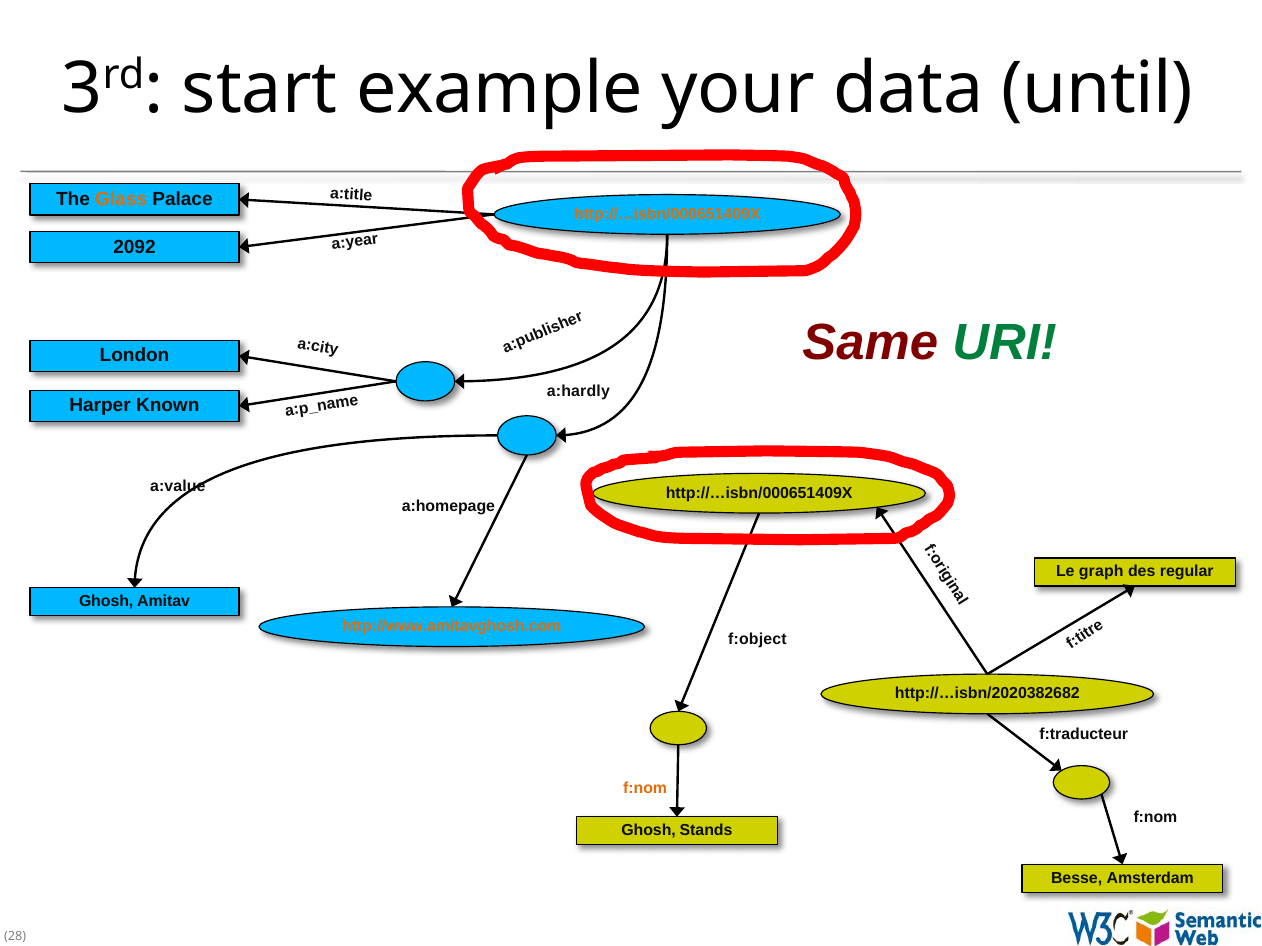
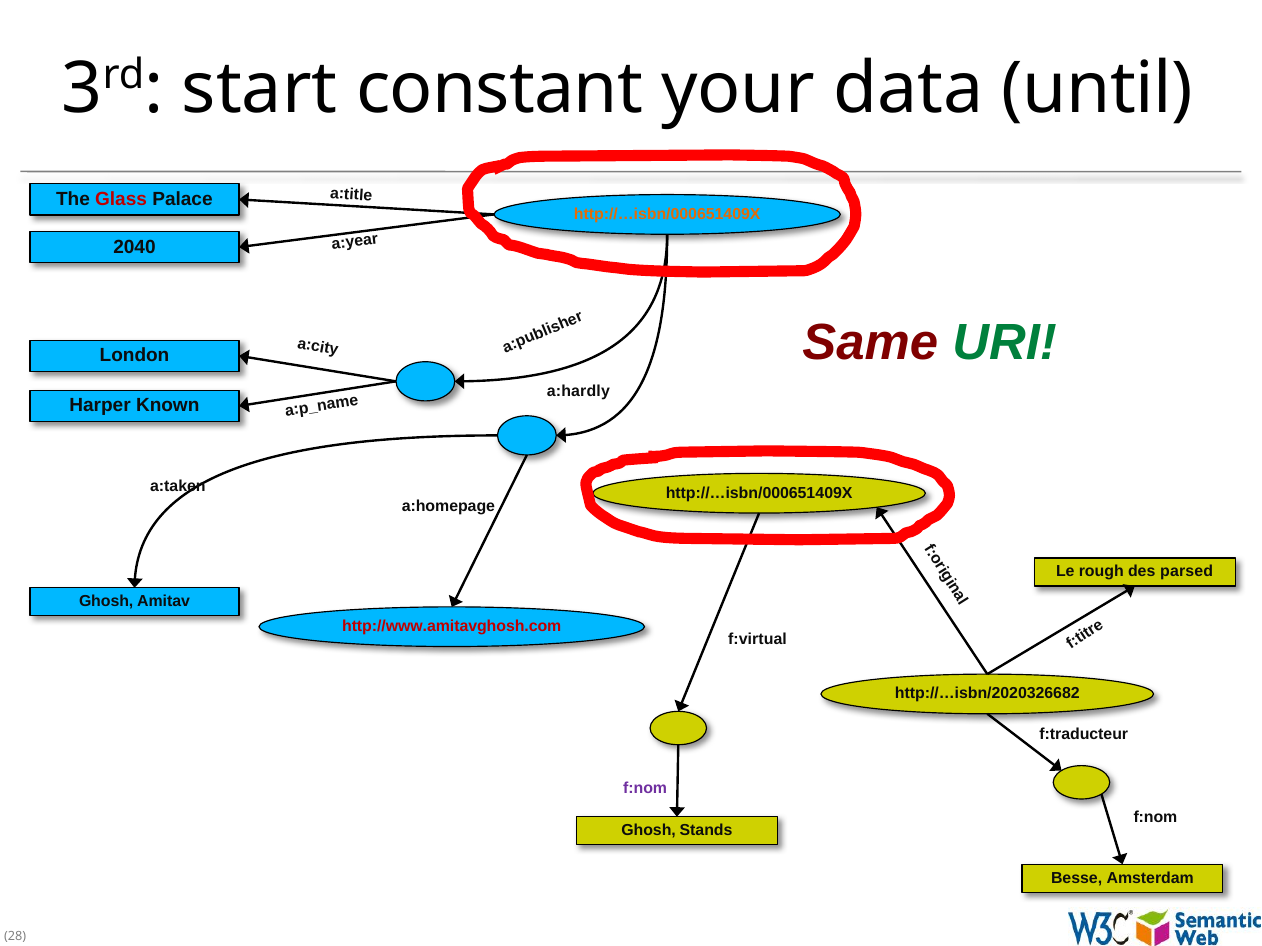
example: example -> constant (500, 89)
Glass colour: orange -> red (121, 199)
2092: 2092 -> 2040 (134, 247)
a:value: a:value -> a:taken (178, 487)
graph: graph -> rough (1101, 572)
regular: regular -> parsed (1187, 572)
http://www.amitavghosh.com colour: orange -> red (452, 627)
f:object: f:object -> f:virtual (758, 639)
http://…isbn/2020382682: http://…isbn/2020382682 -> http://…isbn/2020326682 (987, 694)
f:nom colour: orange -> purple (645, 788)
